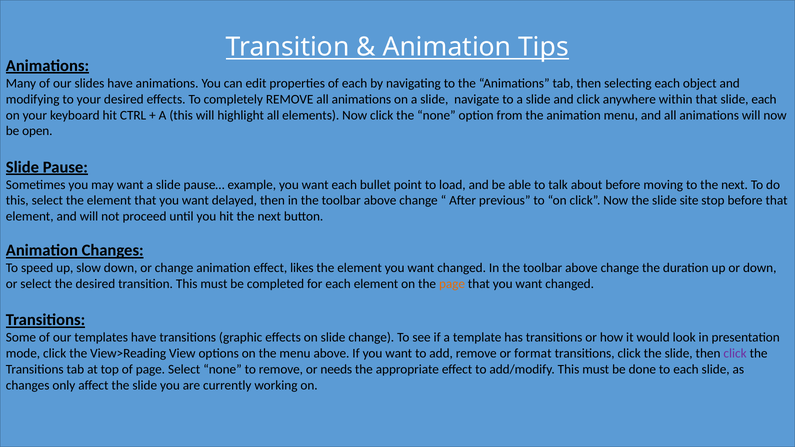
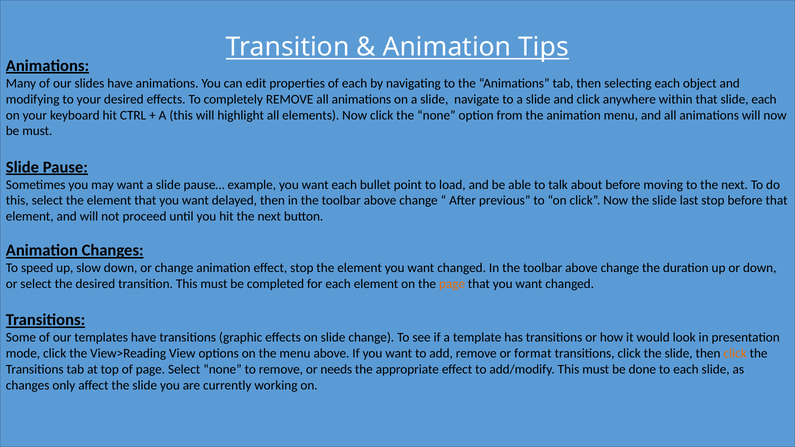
be open: open -> must (37, 131)
site: site -> last (689, 201)
effect likes: likes -> stop (302, 268)
click colour: purple -> orange (735, 354)
